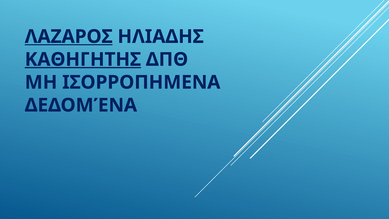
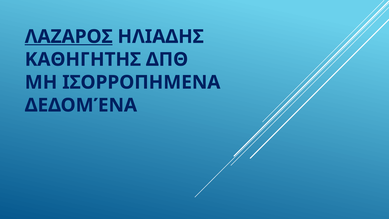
ΚΑΘΗΓΗΤΗΣ underline: present -> none (83, 59)
